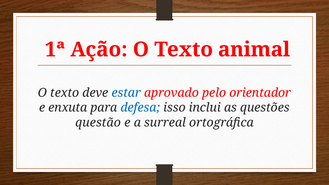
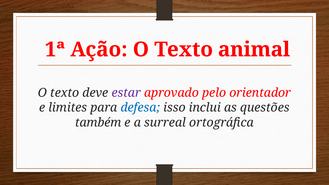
estar colour: blue -> purple (126, 93)
enxuta: enxuta -> limites (68, 108)
questão: questão -> também (98, 123)
